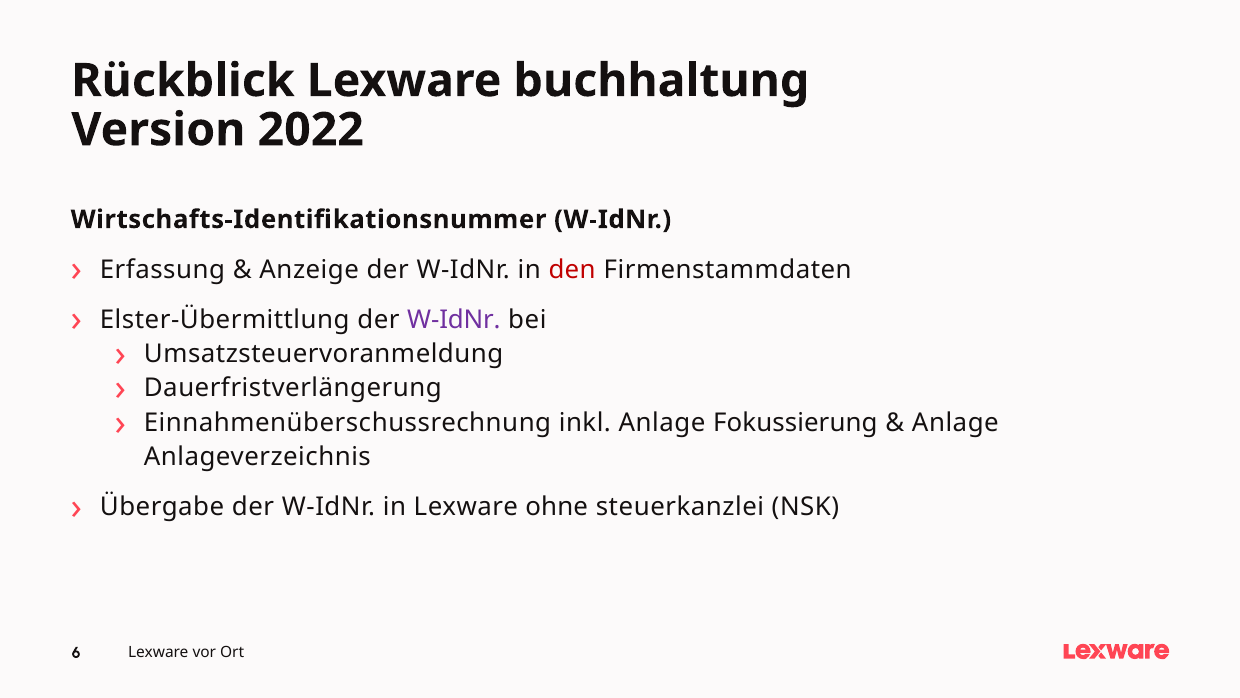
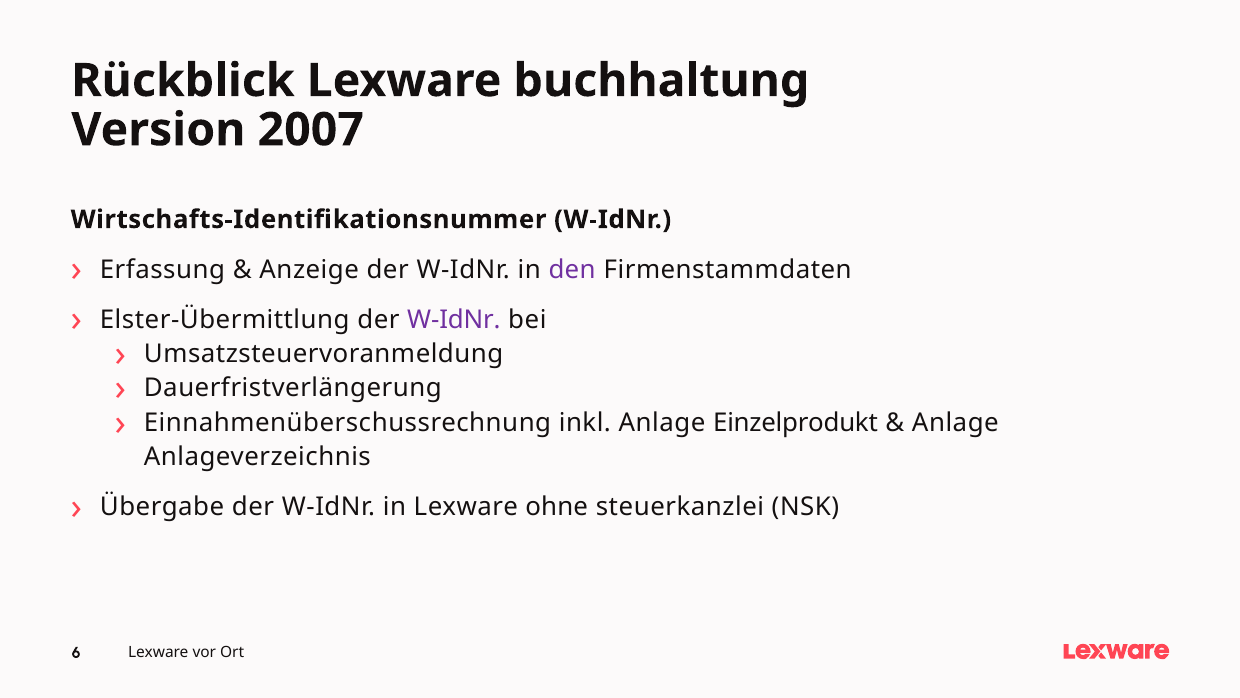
2022: 2022 -> 2007 (311, 130)
den colour: red -> purple (572, 269)
Fokussierung: Fokussierung -> Einzelprodukt (796, 423)
